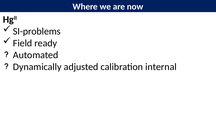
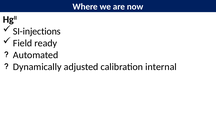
SI-problems: SI-problems -> SI-injections (37, 31)
